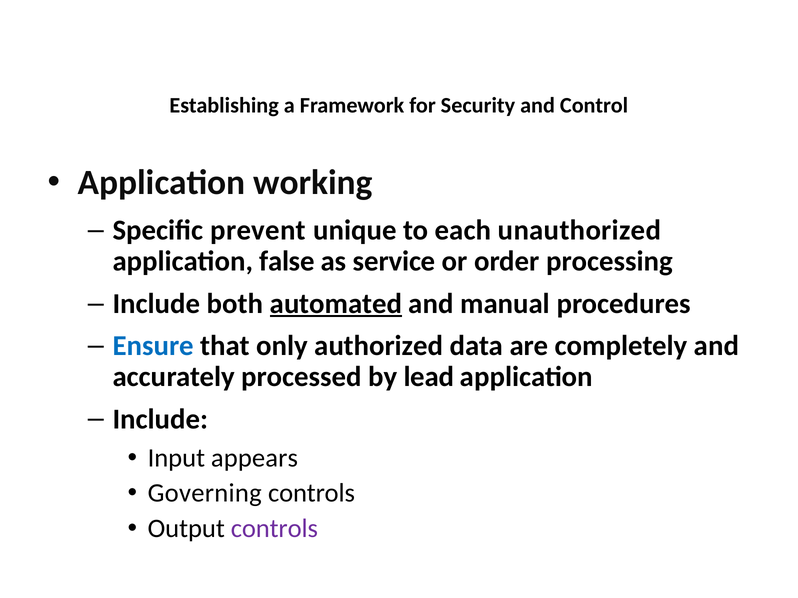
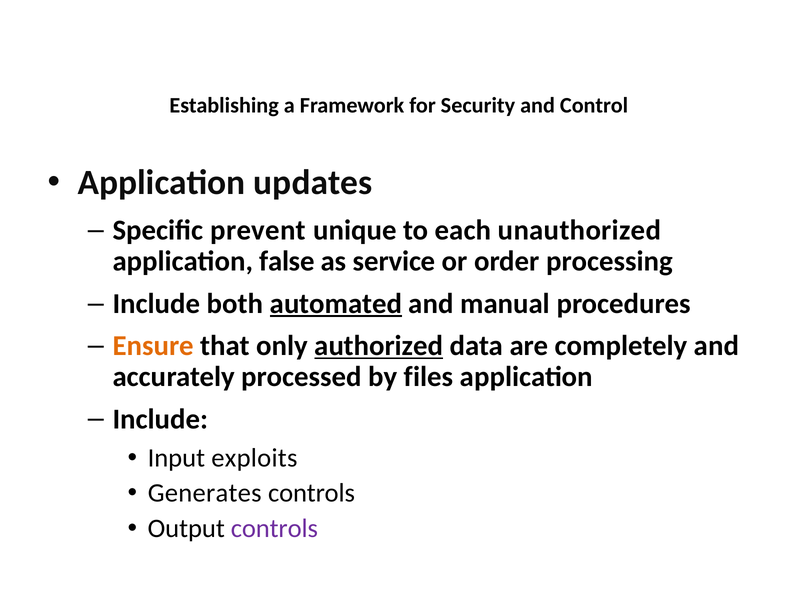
working: working -> updates (313, 183)
Ensure colour: blue -> orange (153, 346)
authorized underline: none -> present (379, 346)
lead: lead -> files (429, 377)
appears: appears -> exploits (254, 458)
Governing: Governing -> Generates (205, 494)
